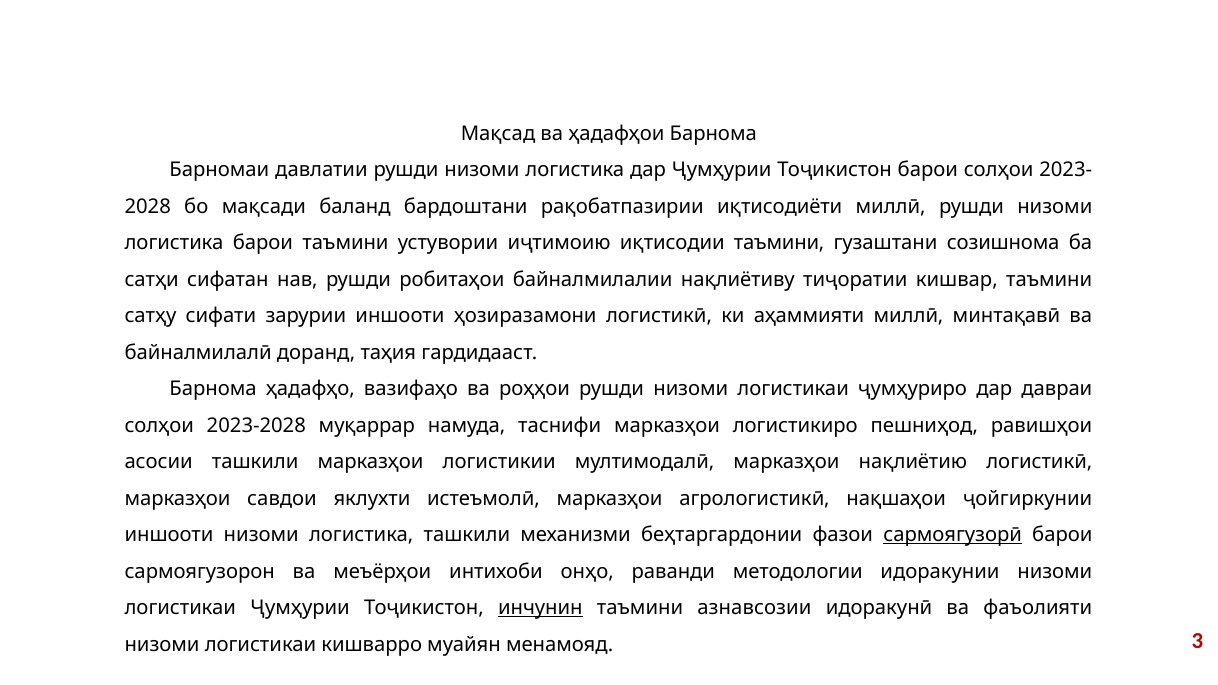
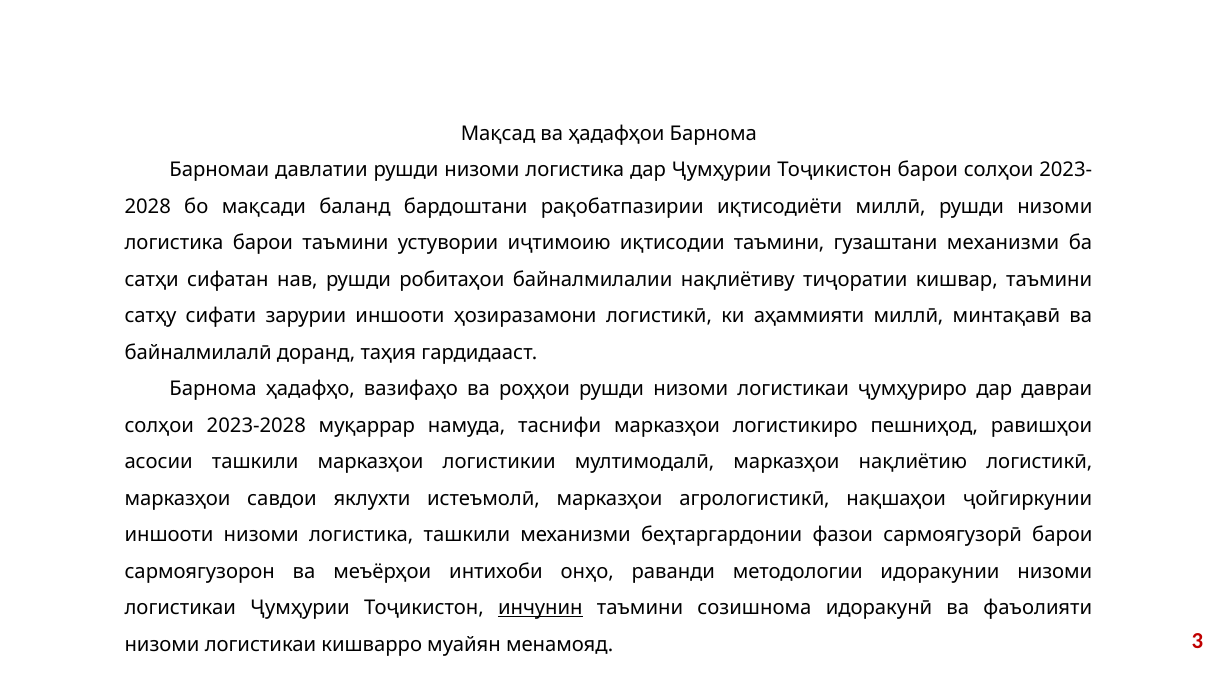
гузаштани созишнома: созишнома -> механизми (1003, 243)
сармоягузорӣ underline: present -> none (953, 535)
азнавсозии: азнавсозии -> созишнома (754, 608)
